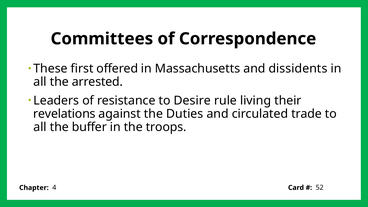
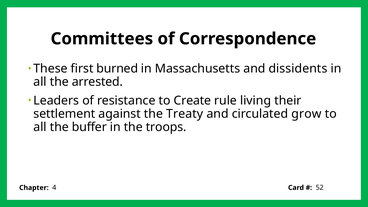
offered: offered -> burned (117, 69)
Desire: Desire -> Create (192, 101)
revelations: revelations -> settlement (64, 114)
Duties: Duties -> Treaty (185, 114)
trade: trade -> grow (306, 114)
